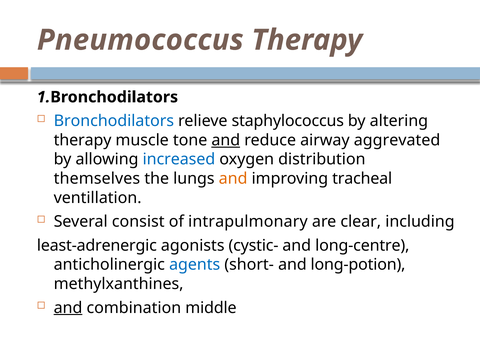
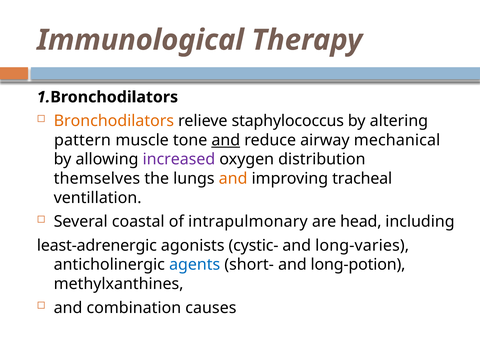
Pneumococcus: Pneumococcus -> Immunological (140, 40)
Bronchodilators colour: blue -> orange (114, 121)
therapy: therapy -> pattern (82, 140)
aggrevated: aggrevated -> mechanical (397, 140)
increased colour: blue -> purple (179, 159)
consist: consist -> coastal (138, 222)
clear: clear -> head (361, 222)
long-centre: long-centre -> long-varies (362, 245)
and underline: present -> none (68, 308)
middle: middle -> causes (211, 308)
